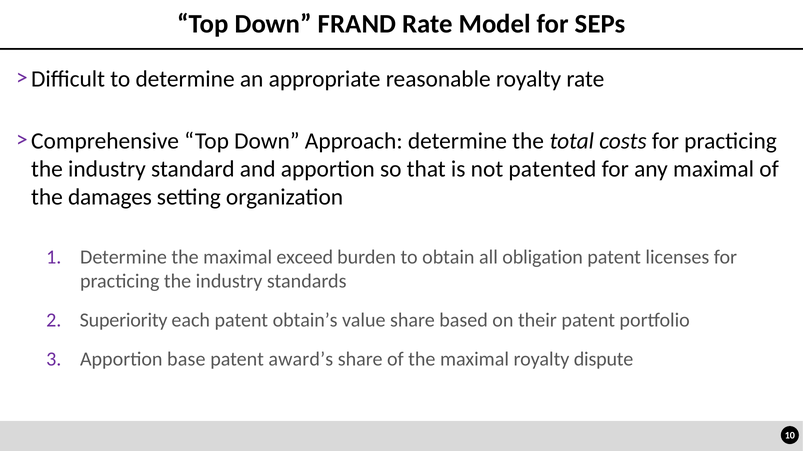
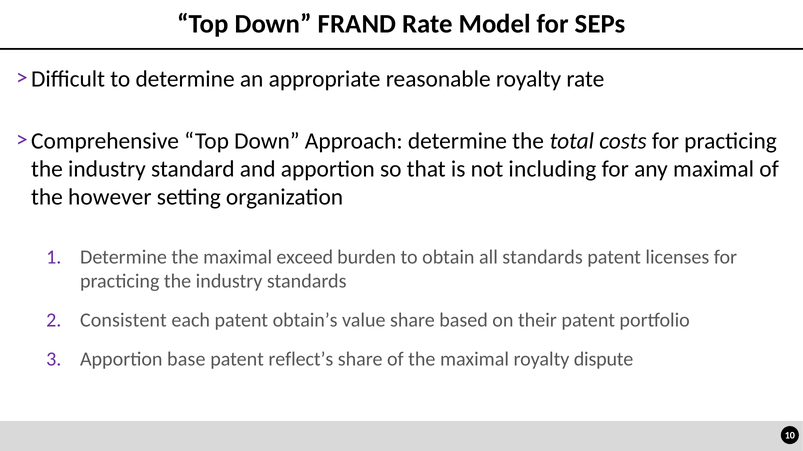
patented: patented -> including (552, 169)
damages: damages -> however (110, 197)
all obligation: obligation -> standards (543, 258)
Superiority: Superiority -> Consistent (123, 321)
award’s: award’s -> reflect’s (301, 360)
